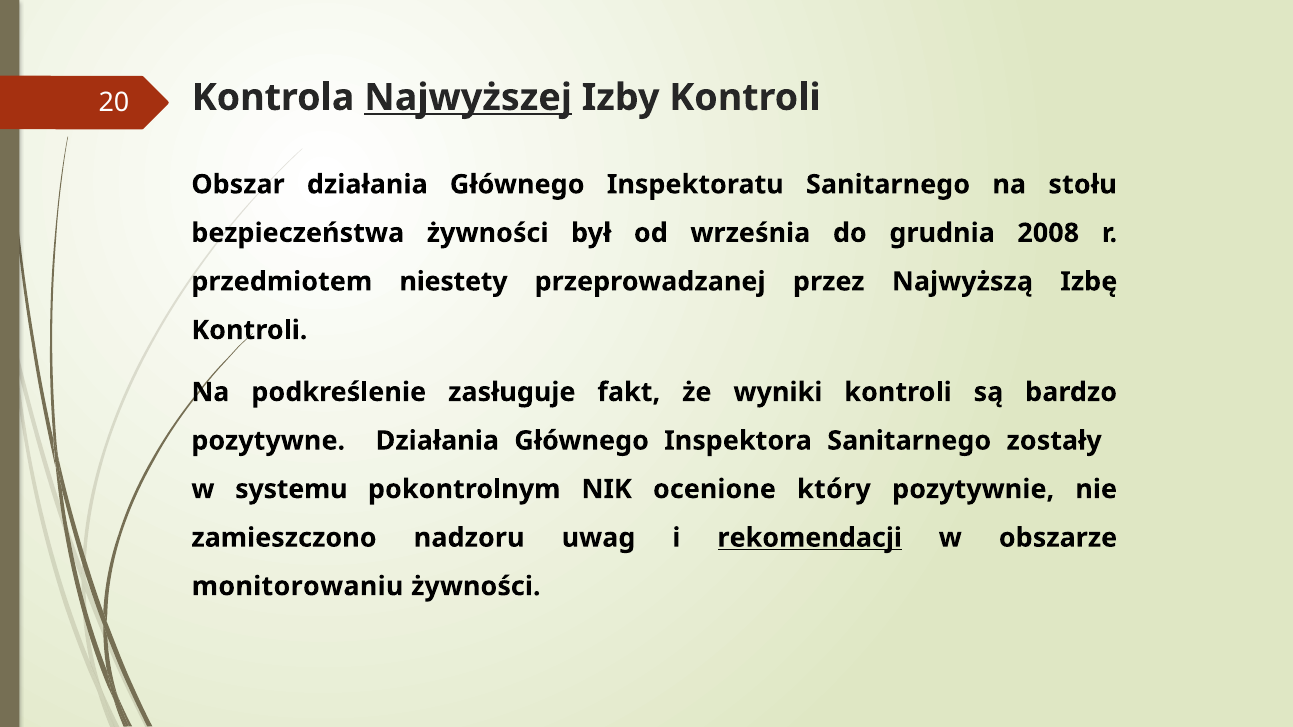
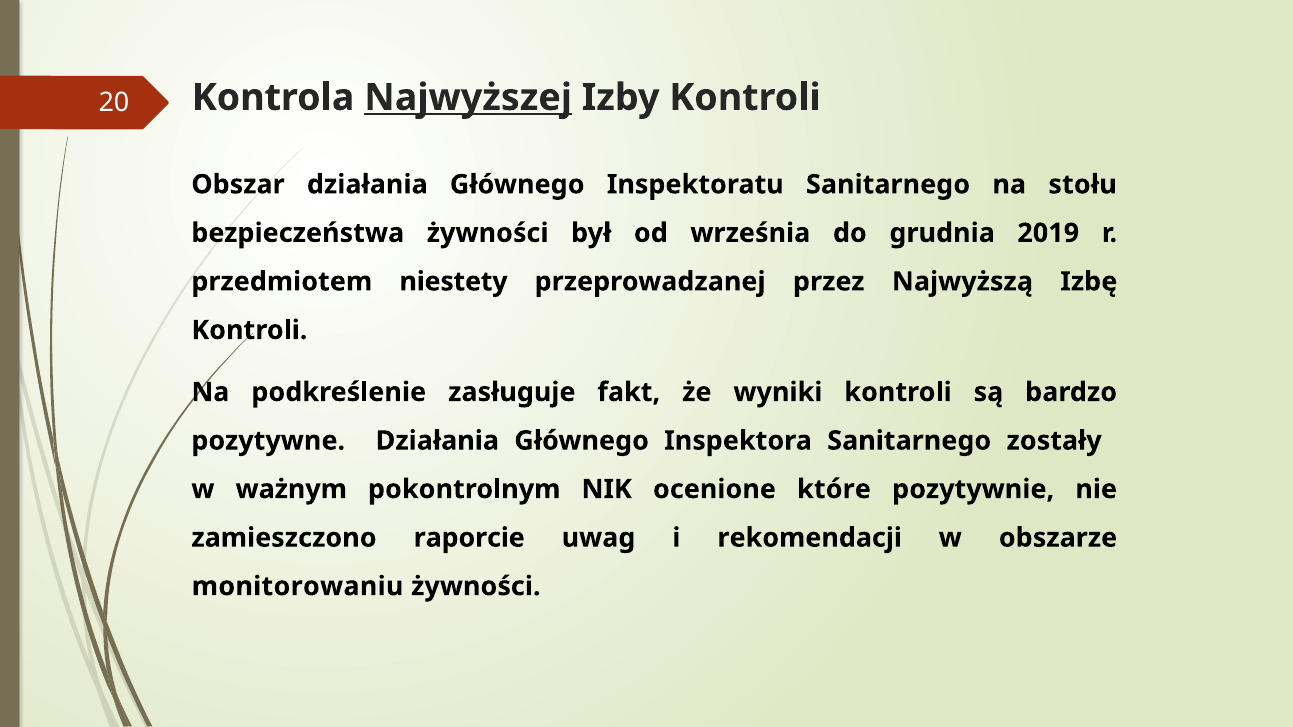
2008: 2008 -> 2019 (1048, 233)
systemu: systemu -> ważnym (291, 489)
który: który -> które (834, 489)
nadzoru: nadzoru -> raporcie (469, 538)
rekomendacji underline: present -> none (810, 538)
